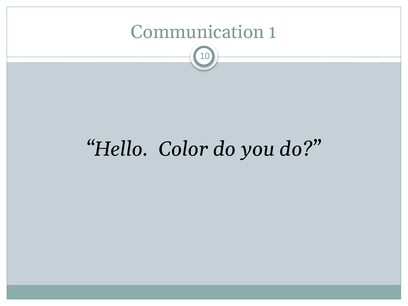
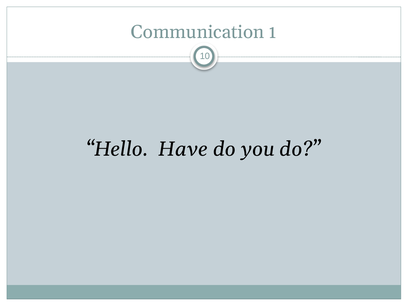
Color: Color -> Have (183, 149)
